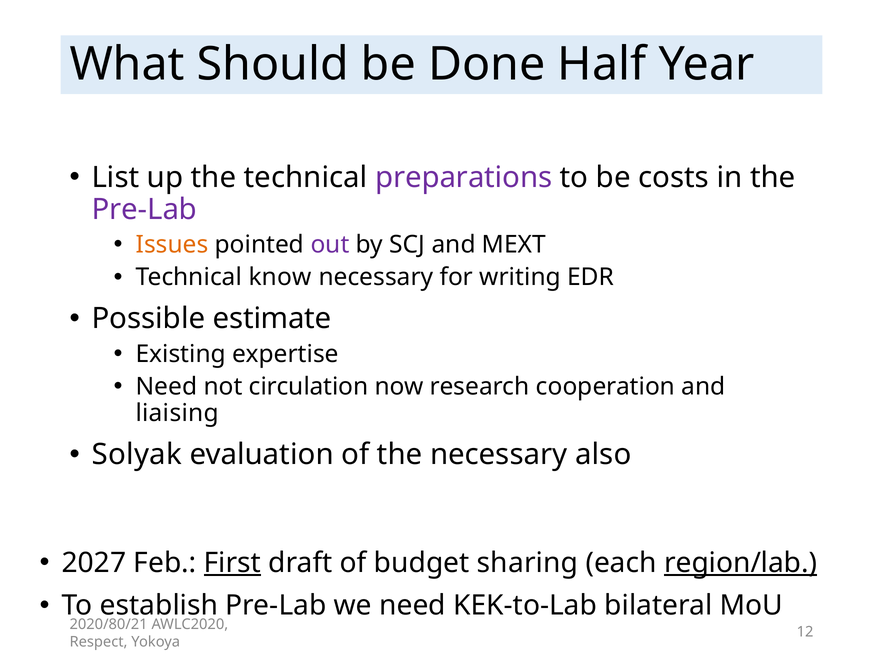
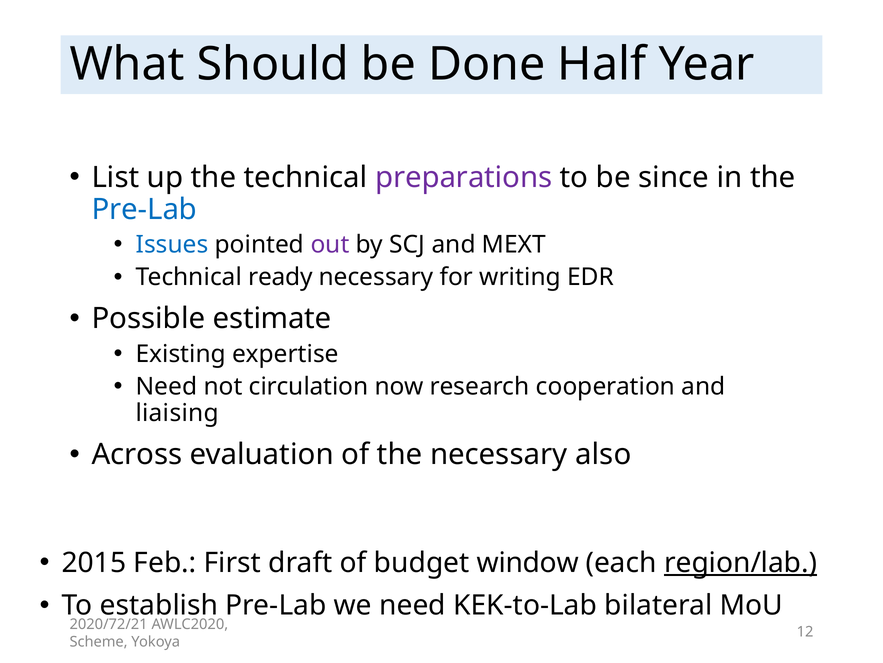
costs: costs -> since (674, 177)
Pre-Lab colour: purple -> blue (144, 209)
Issues colour: orange -> blue (172, 244)
know: know -> ready (280, 277)
Solyak: Solyak -> Across (137, 454)
2027: 2027 -> 2015 (94, 562)
First underline: present -> none (232, 562)
sharing: sharing -> window (528, 562)
2020/80/21: 2020/80/21 -> 2020/72/21 (109, 624)
Respect: Respect -> Scheme (99, 641)
